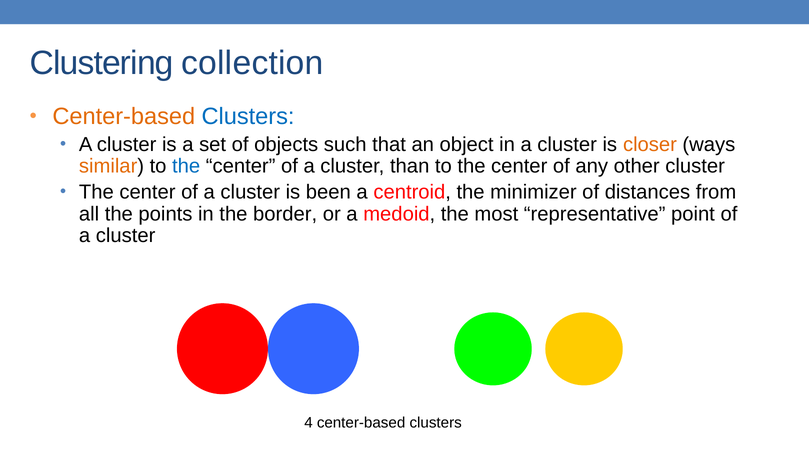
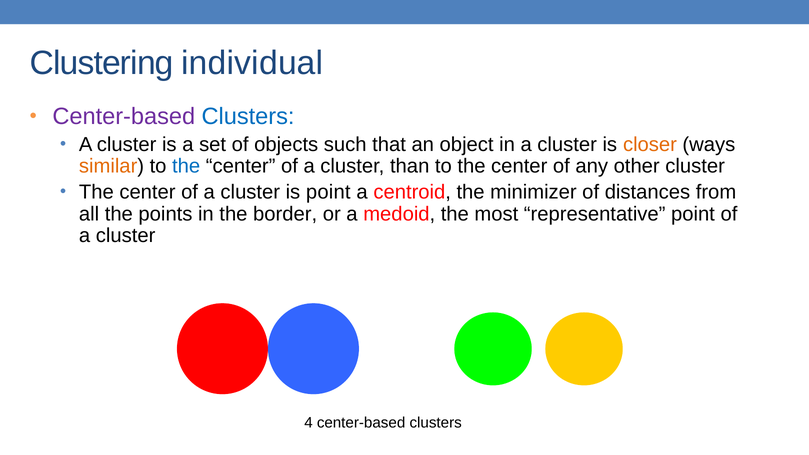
collection: collection -> individual (252, 63)
Center-based colour: orange -> purple (124, 117)
is been: been -> point (328, 192)
